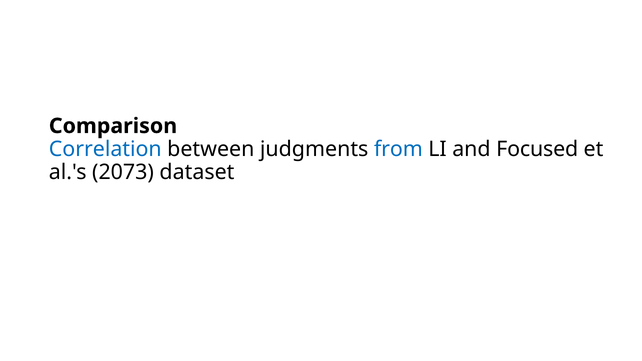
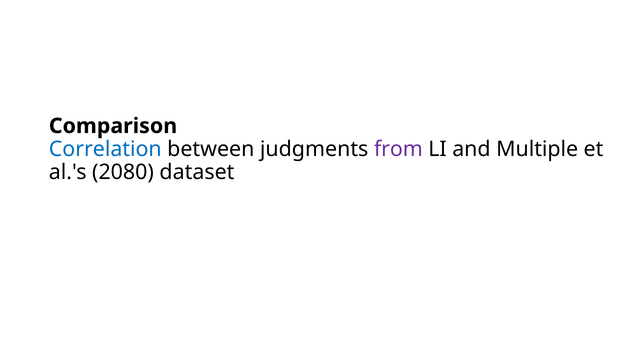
from colour: blue -> purple (398, 149)
Focused: Focused -> Multiple (537, 149)
2073: 2073 -> 2080 (123, 172)
